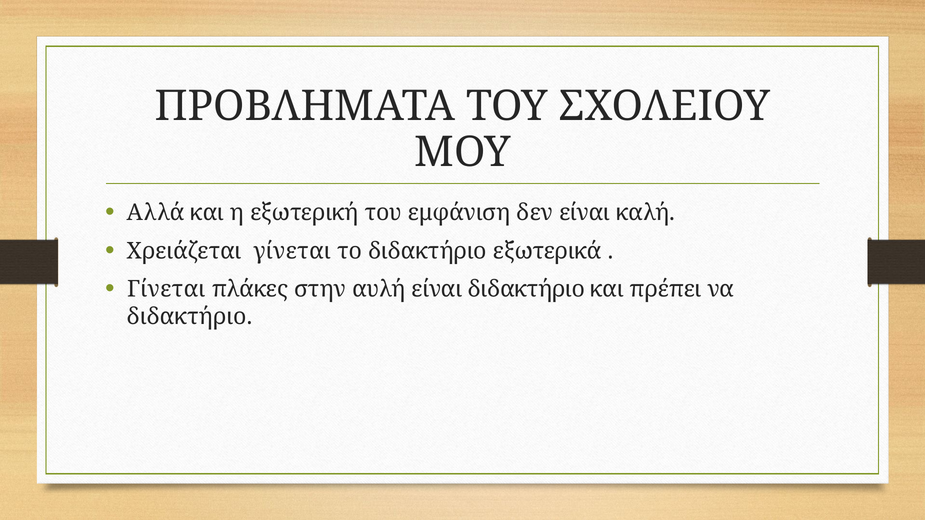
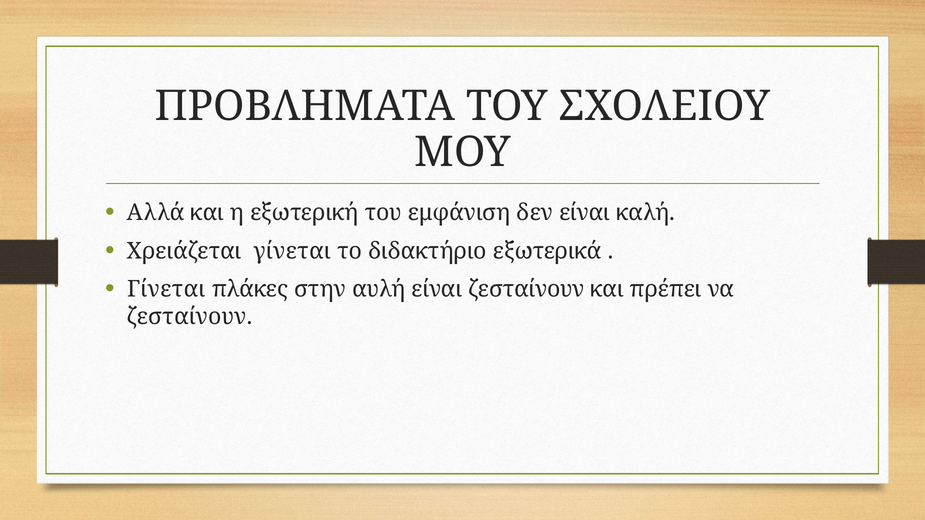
είναι διδακτήριο: διδακτήριο -> ζεσταίνουν (526, 289)
διδακτήριο: διδακτήριο -> ζεσταίνουν (190, 317)
